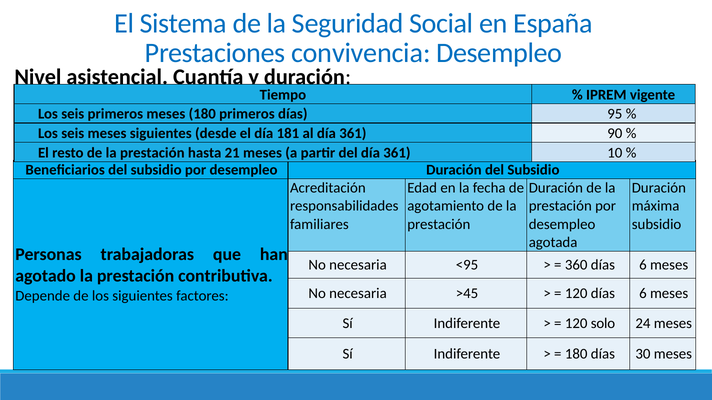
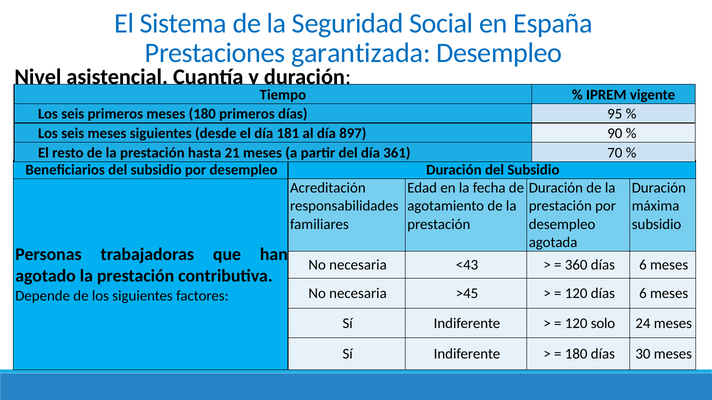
convivencia: convivencia -> garantizada (361, 53)
al día 361: 361 -> 897 (353, 134)
10: 10 -> 70 (615, 153)
<95: <95 -> <43 (467, 265)
